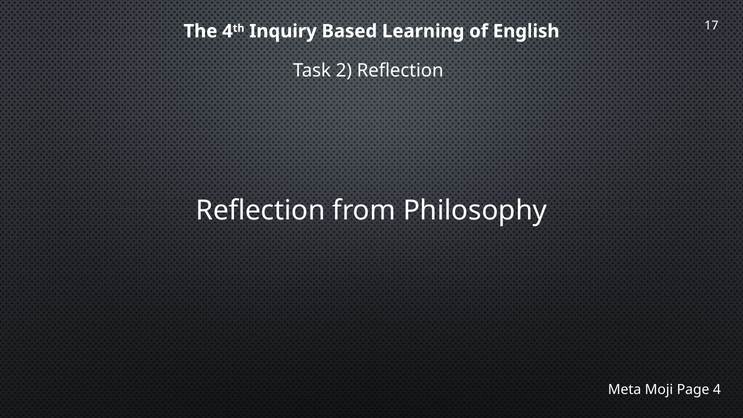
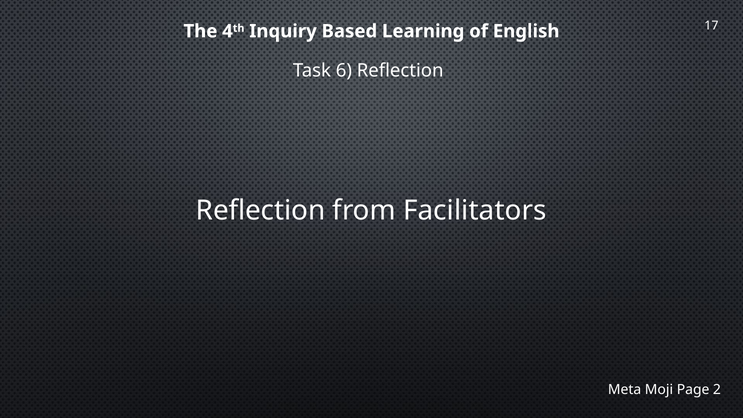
2: 2 -> 6 (344, 70)
Philosophy: Philosophy -> Facilitators (475, 211)
Page 4: 4 -> 2 (717, 390)
